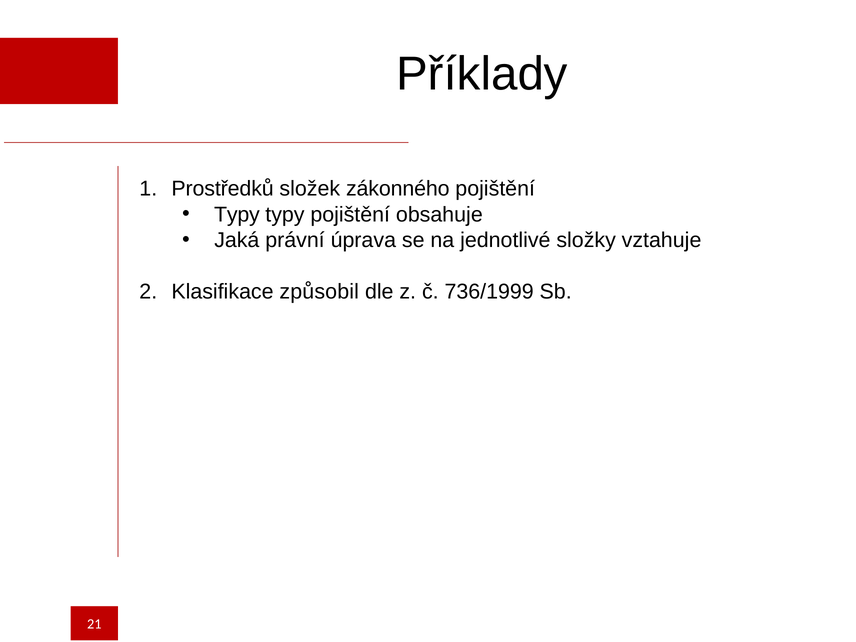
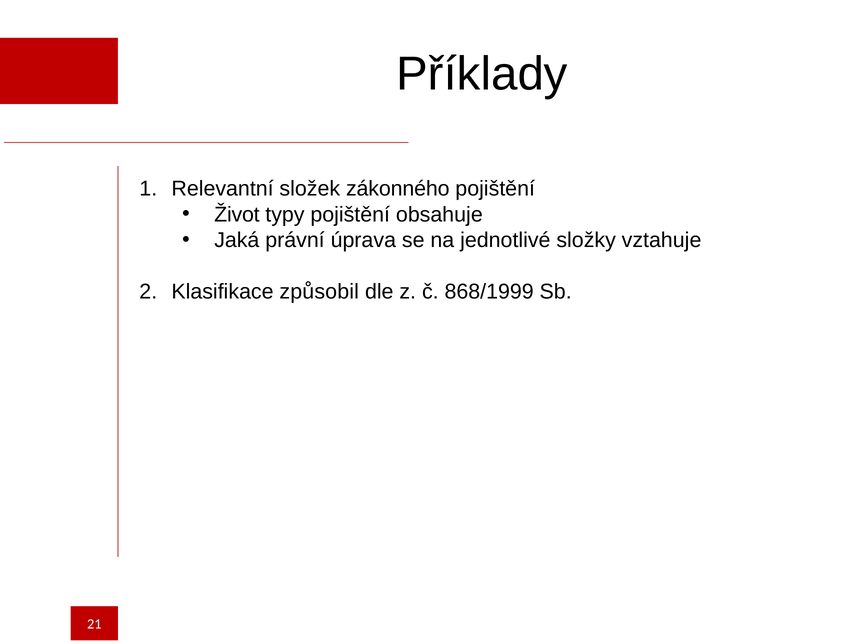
Prostředků: Prostředků -> Relevantní (223, 189)
Typy: Typy -> Život (237, 214)
736/1999: 736/1999 -> 868/1999 (489, 291)
